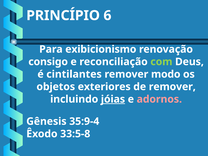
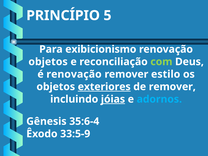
6: 6 -> 5 (107, 16)
consigo: consigo -> objetos (48, 62)
é cintilantes: cintilantes -> renovação (74, 74)
modo: modo -> estilo (166, 74)
exteriores underline: none -> present (104, 87)
adornos colour: pink -> light blue (159, 99)
35:9-4: 35:9-4 -> 35:6-4 (84, 121)
33:5-8: 33:5-8 -> 33:5-9 (75, 134)
